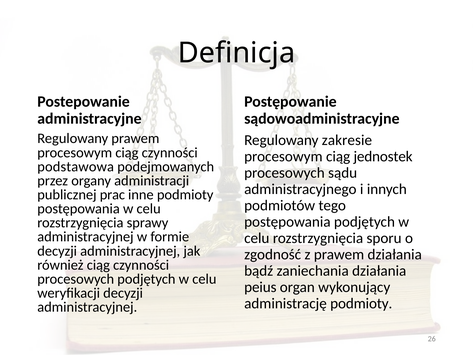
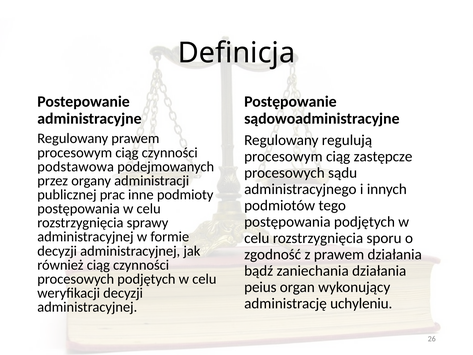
zakresie: zakresie -> regulują (347, 140)
jednostek: jednostek -> zastępcze (383, 156)
administrację podmioty: podmioty -> uchyleniu (361, 303)
